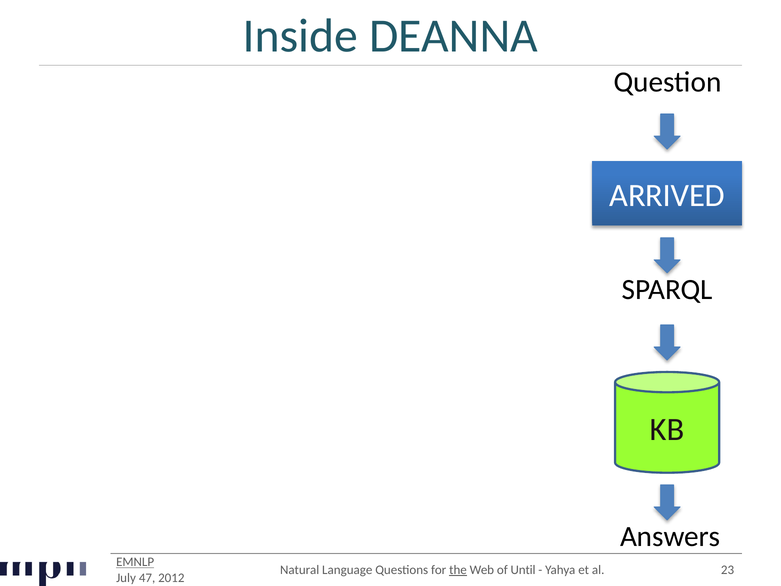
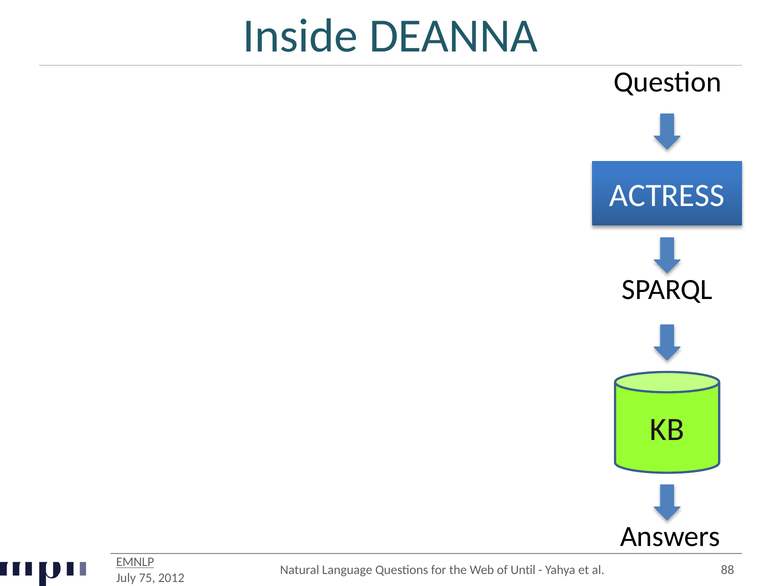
ARRIVED: ARRIVED -> ACTRESS (667, 196)
the underline: present -> none (458, 570)
23: 23 -> 88 (728, 570)
47: 47 -> 75 (147, 577)
